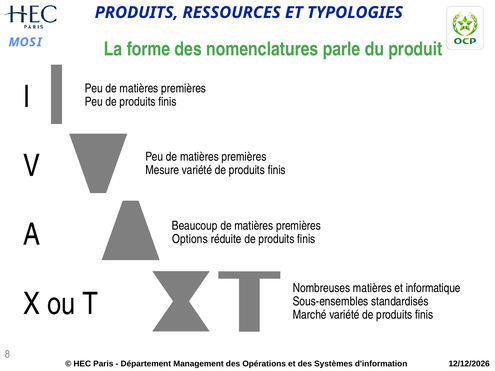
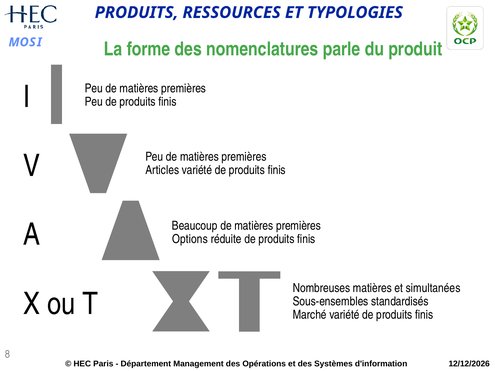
Mesure: Mesure -> Articles (162, 170)
informatique: informatique -> simultanées (433, 288)
